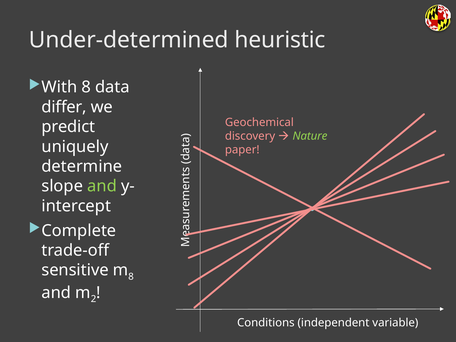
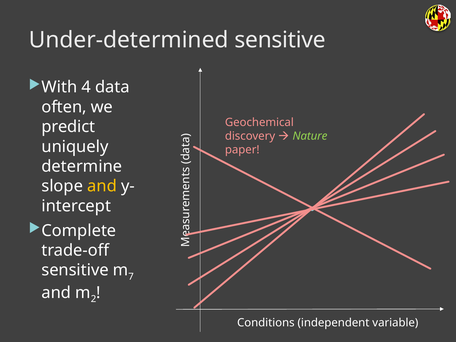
Under-determined heuristic: heuristic -> sensitive (280, 40)
With 8: 8 -> 4 (86, 87)
differ: differ -> often (64, 107)
and colour: light green -> yellow (102, 186)
8: 8 -> 7 (131, 277)
